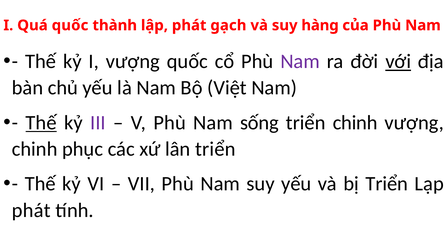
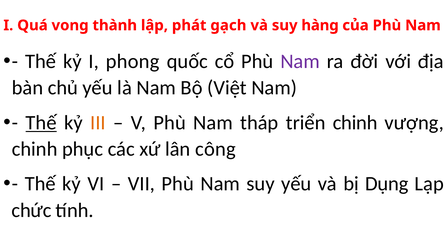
Quá quốc: quốc -> vong (70, 25)
I vượng: vượng -> phong (133, 61)
với underline: present -> none (398, 61)
III colour: purple -> orange (98, 123)
sống: sống -> tháp (259, 123)
lân triển: triển -> công (215, 149)
bị Triển: Triển -> Dụng (387, 184)
phát: phát -> chức (31, 210)
